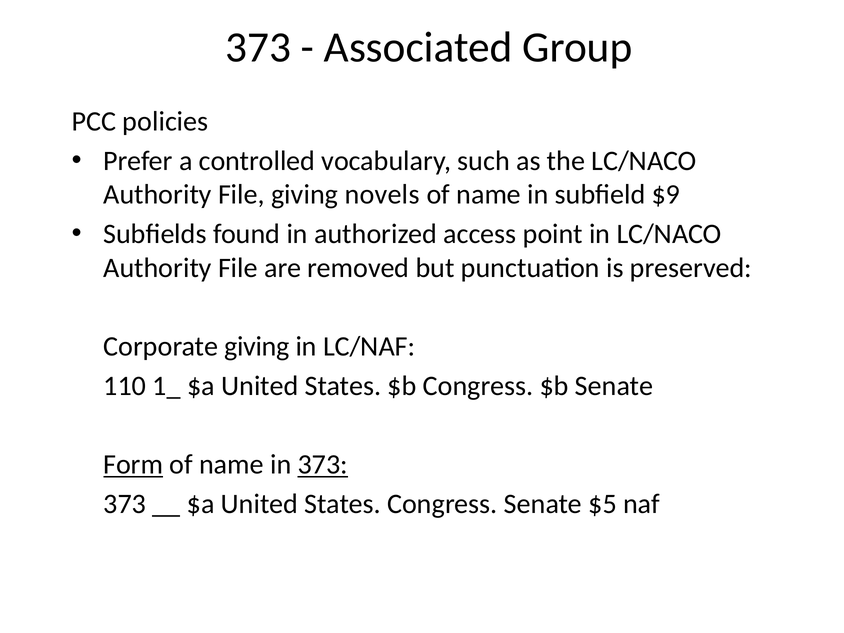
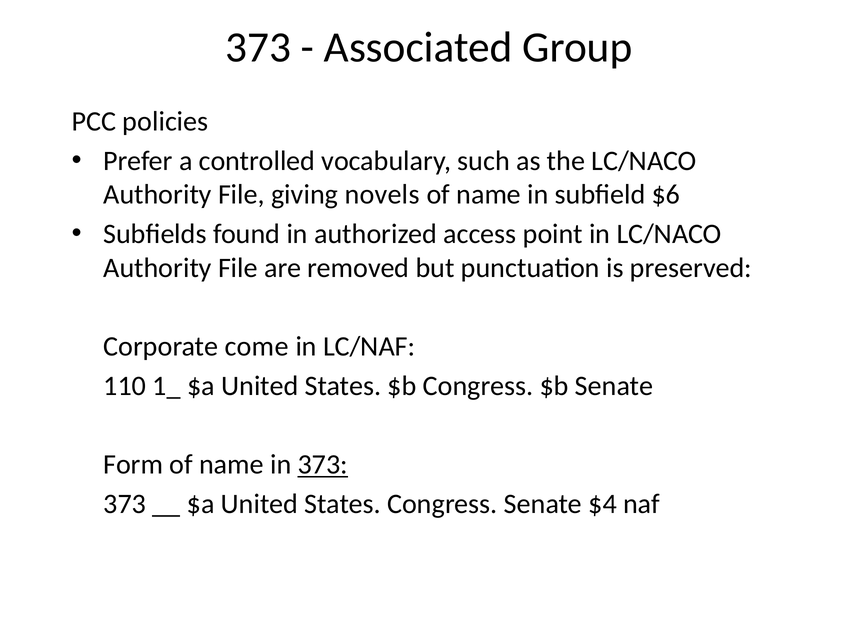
$9: $9 -> $6 (666, 195)
Corporate giving: giving -> come (257, 347)
Form underline: present -> none (133, 465)
$5: $5 -> $4 (602, 504)
